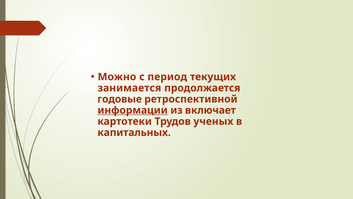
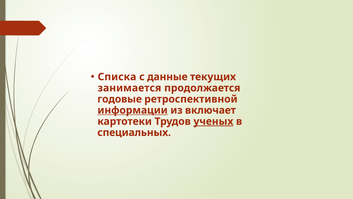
Можно: Можно -> Списка (117, 77)
период: период -> данные (167, 77)
ученых underline: none -> present (213, 121)
капитальных: капитальных -> специальных (134, 132)
